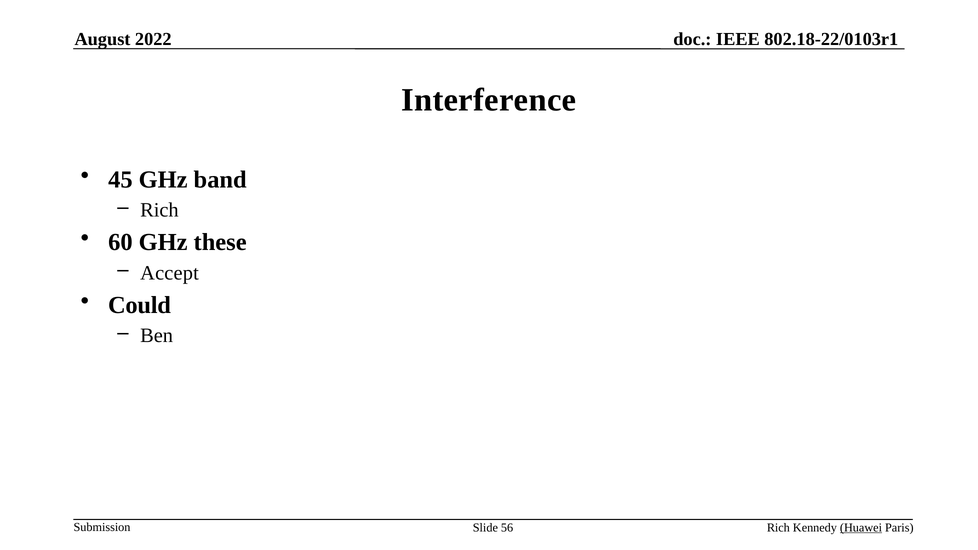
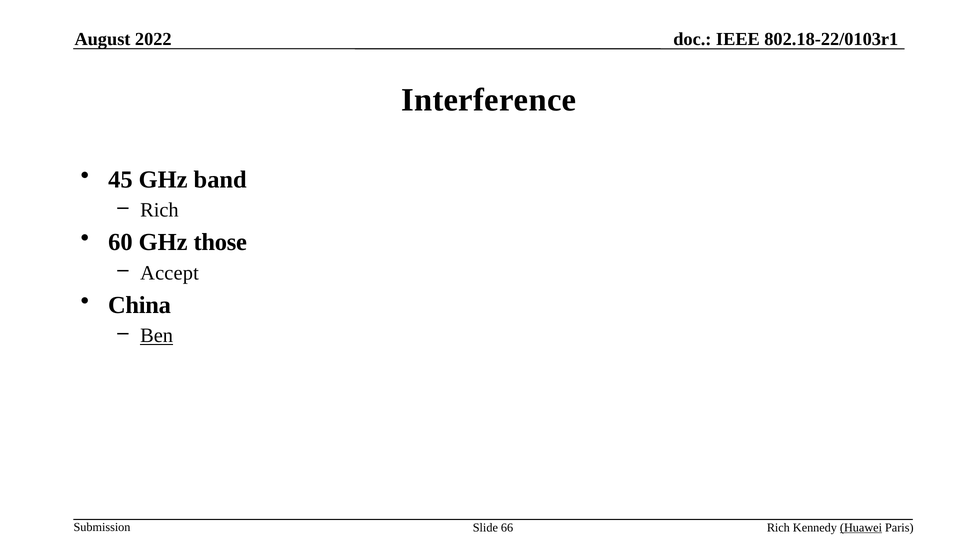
these: these -> those (220, 242)
Could: Could -> China (139, 305)
Ben underline: none -> present (157, 336)
56: 56 -> 66 (507, 528)
